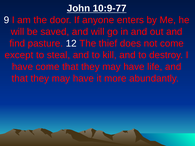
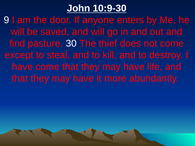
10:9-77: 10:9-77 -> 10:9-30 (110, 8)
12: 12 -> 30 (71, 43)
